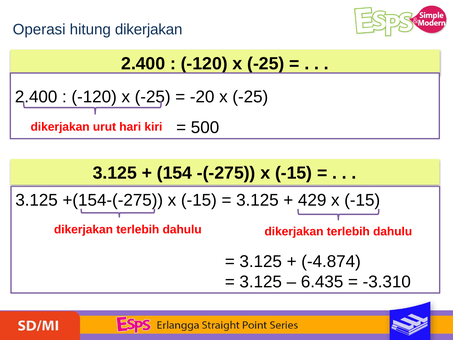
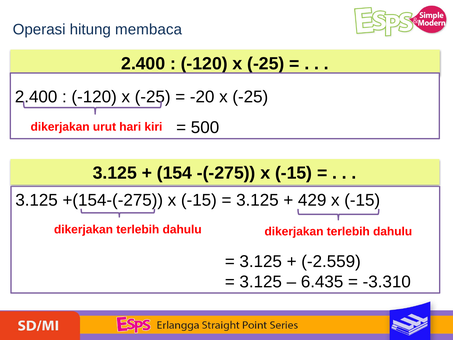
hitung dikerjakan: dikerjakan -> membaca (149, 29)
-4.874: -4.874 -> -2.559 (331, 261)
